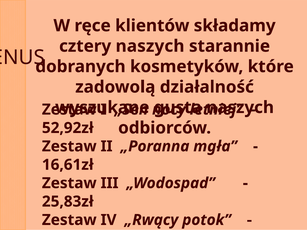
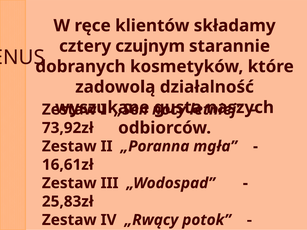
cztery naszych: naszych -> czujnym (150, 46)
52,92zł: 52,92zł -> 73,92zł (68, 128)
